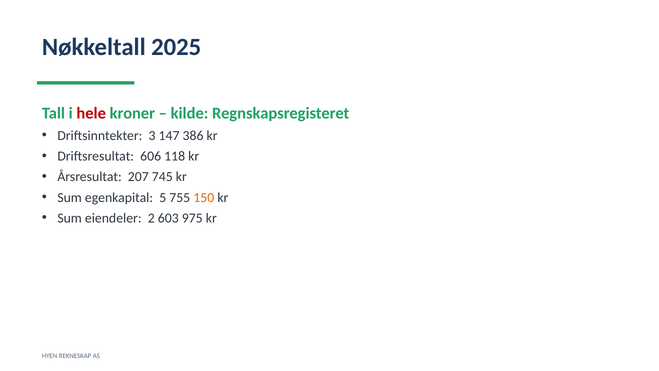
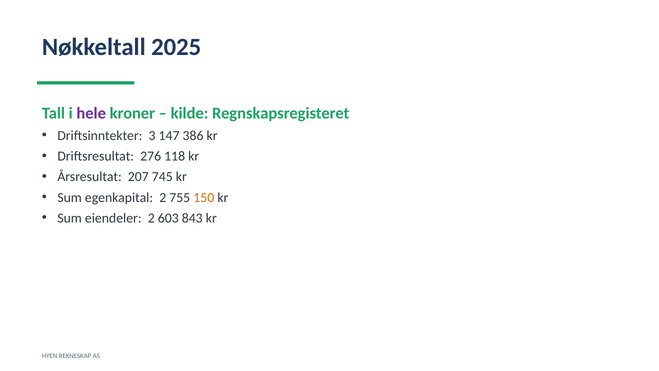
hele colour: red -> purple (91, 113)
606: 606 -> 276 (151, 156)
egenkapital 5: 5 -> 2 (163, 197)
975: 975 -> 843 (192, 218)
